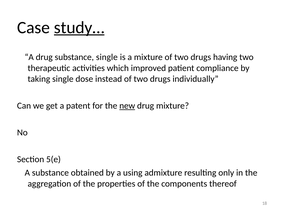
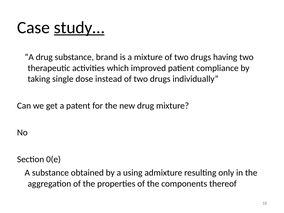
substance single: single -> brand (107, 57)
new underline: present -> none (127, 106)
5(e: 5(e -> 0(e (53, 159)
